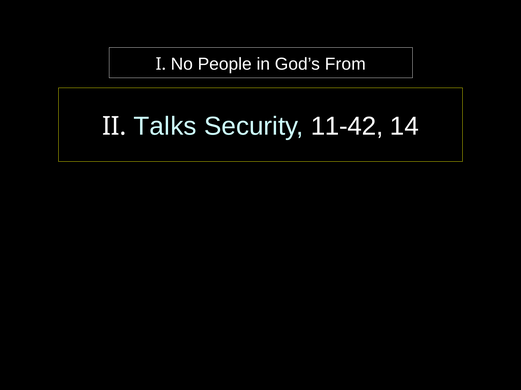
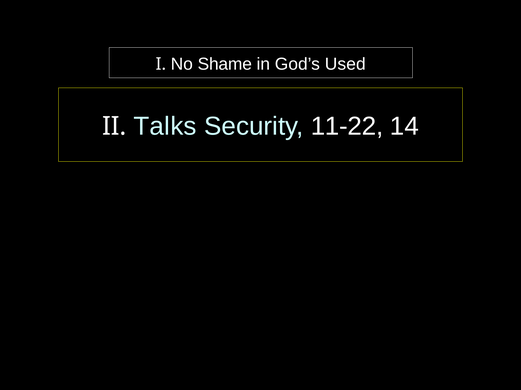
People: People -> Shame (225, 64)
From: From -> Used (345, 64)
11-42: 11-42 -> 11-22 (347, 127)
